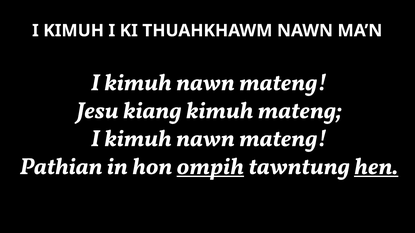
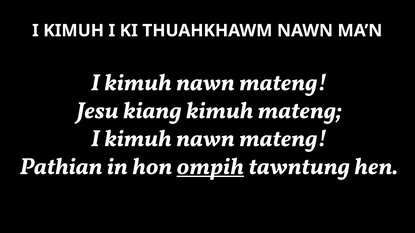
hen underline: present -> none (376, 167)
